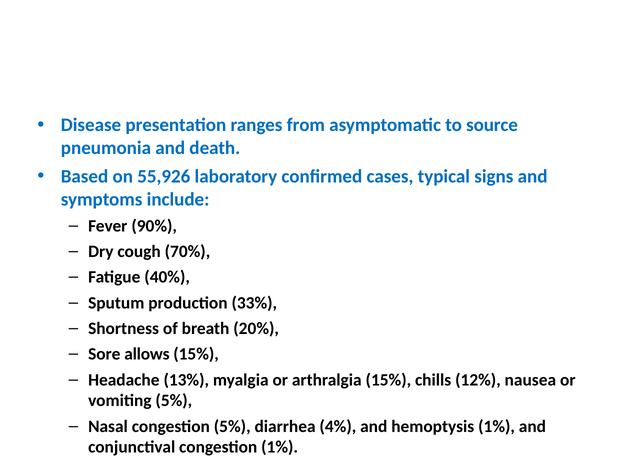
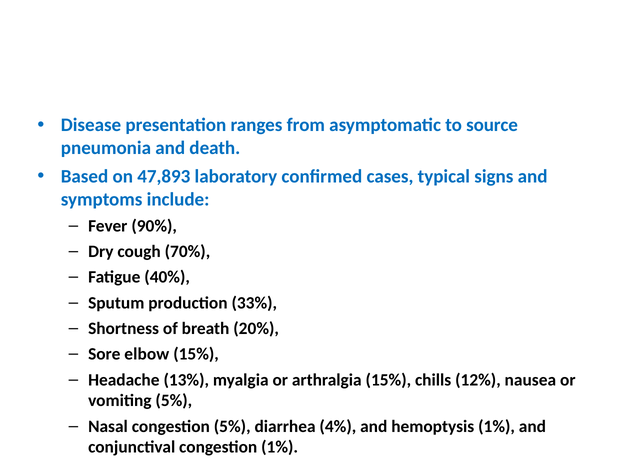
55,926: 55,926 -> 47,893 (164, 176)
allows: allows -> elbow (147, 354)
